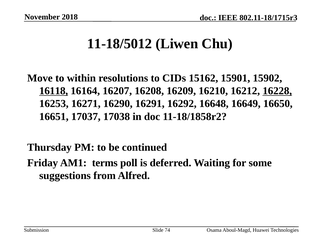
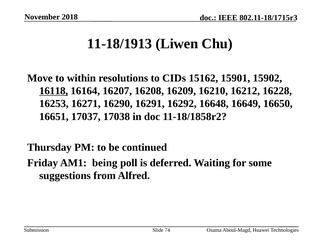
11-18/5012: 11-18/5012 -> 11-18/1913 (120, 44)
16228 underline: present -> none (277, 91)
terms: terms -> being (105, 163)
